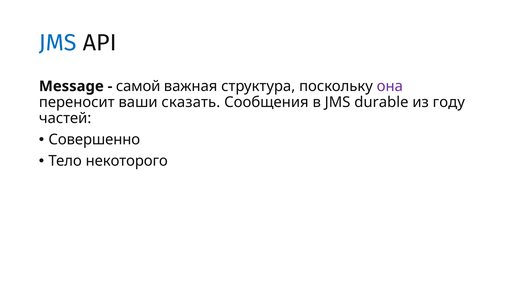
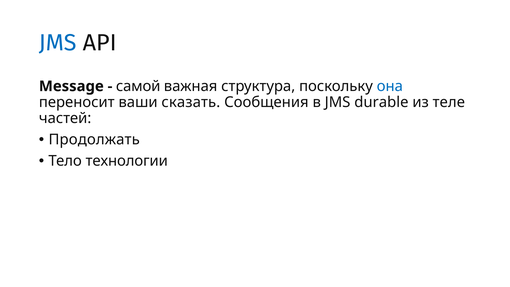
она colour: purple -> blue (390, 86)
году: году -> теле (449, 102)
Совершенно: Совершенно -> Продолжать (94, 140)
некоторого: некоторого -> технологии (127, 161)
